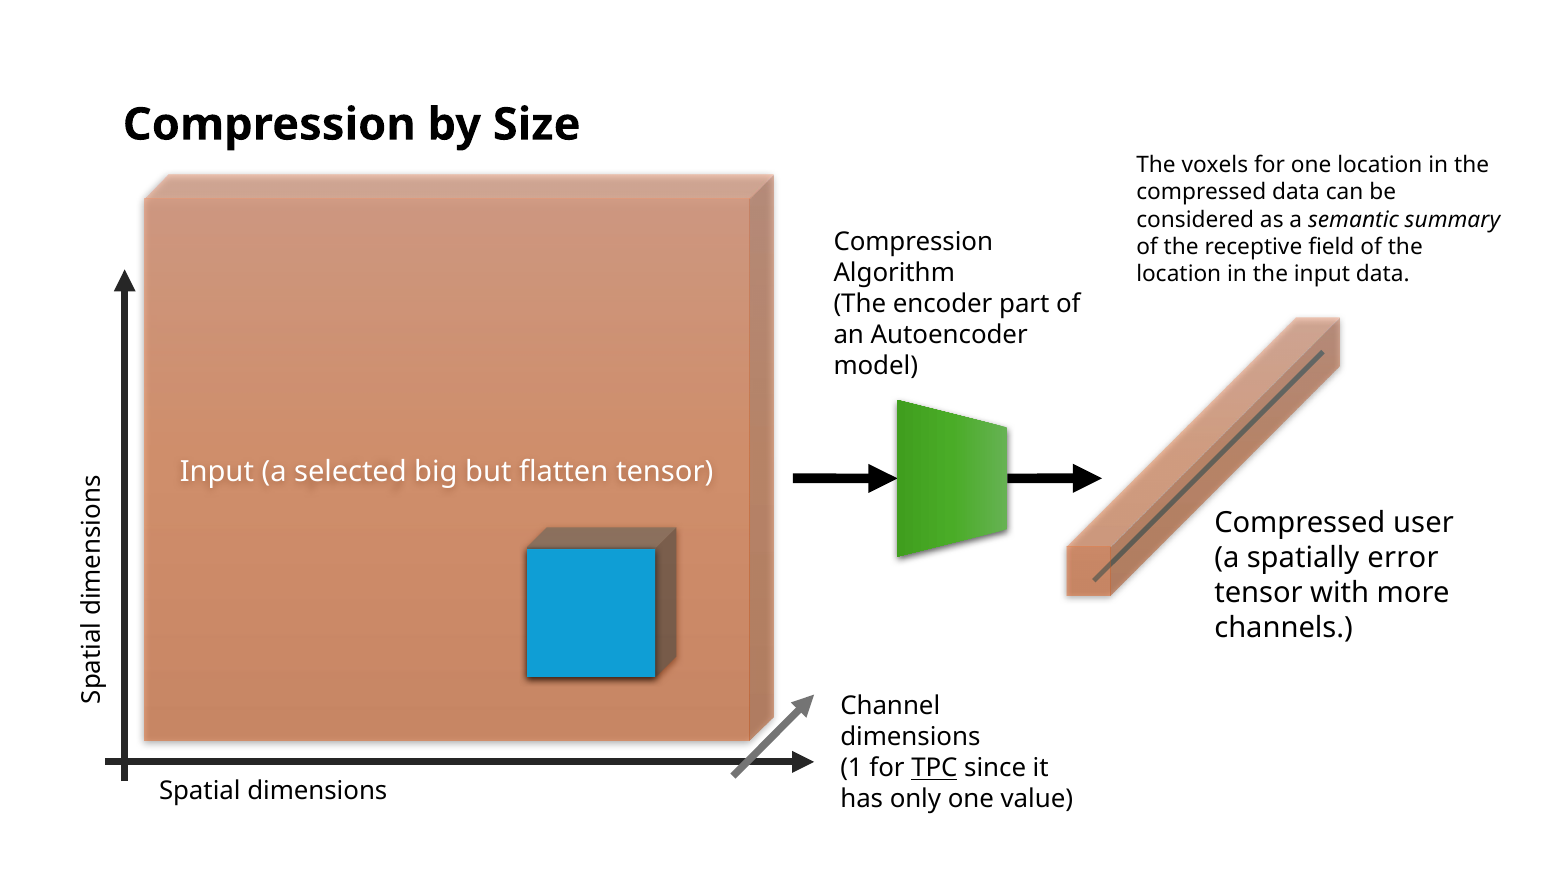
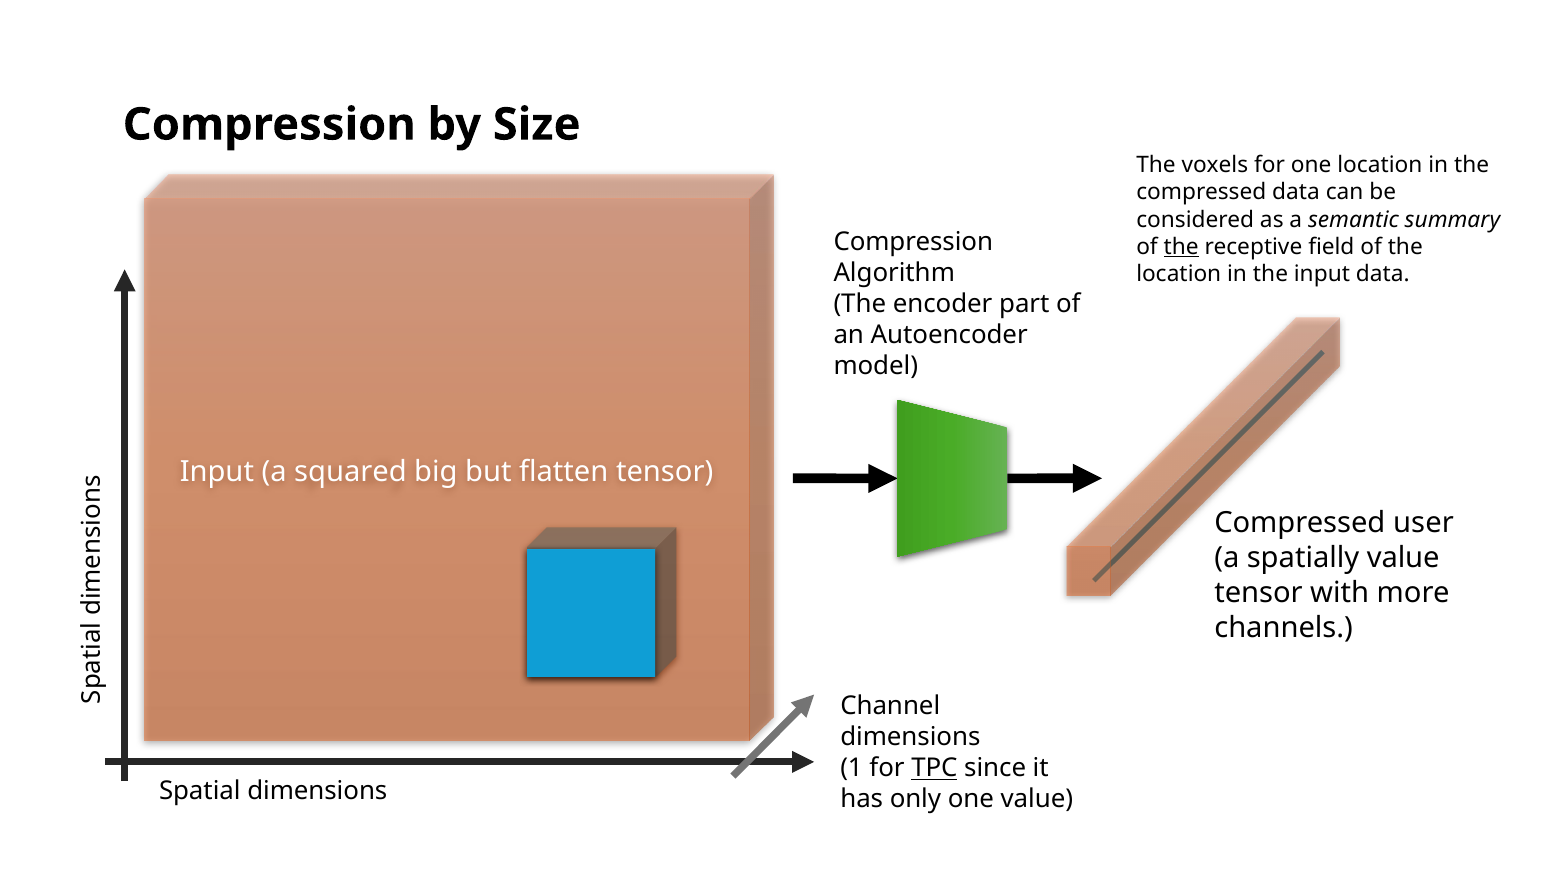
the underline: none -> present (1181, 247)
selected: selected -> squared (350, 472)
spatially error: error -> value (1403, 558)
